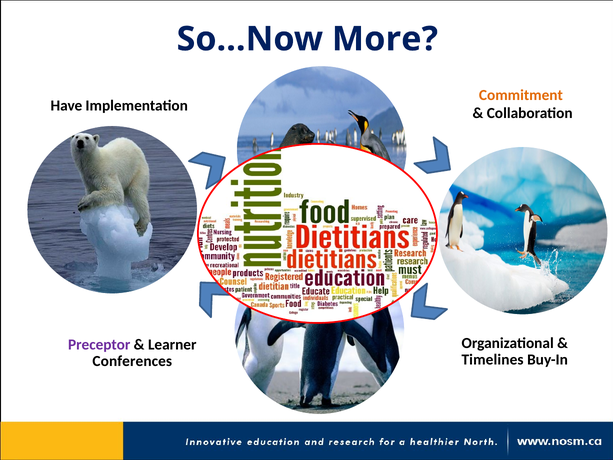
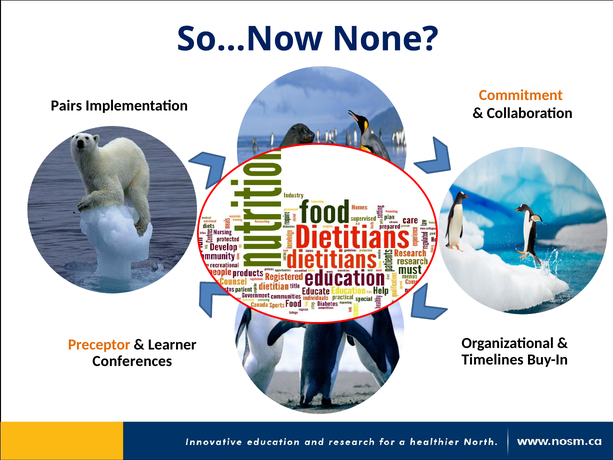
More: More -> None (385, 39)
Have: Have -> Pairs (66, 106)
Preceptor colour: purple -> orange (99, 344)
